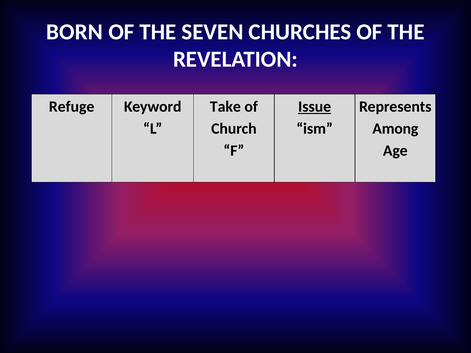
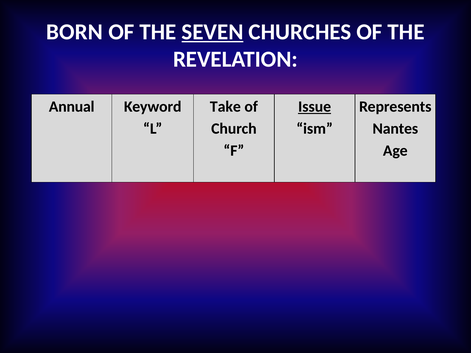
SEVEN underline: none -> present (213, 32)
Refuge: Refuge -> Annual (72, 107)
Among: Among -> Nantes (395, 129)
